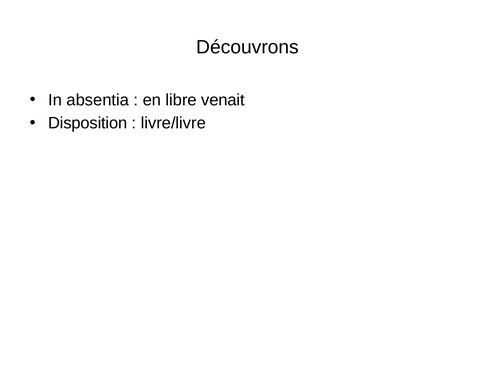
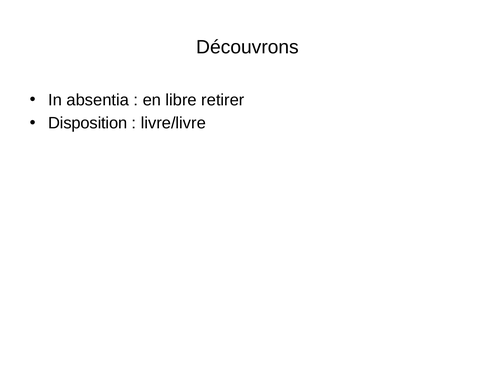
venait: venait -> retirer (223, 100)
